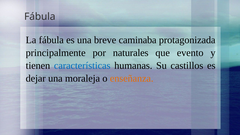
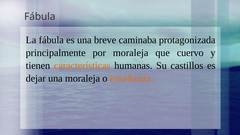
por naturales: naturales -> moraleja (131, 53)
evento: evento -> cuervo (190, 53)
características colour: blue -> orange (82, 66)
